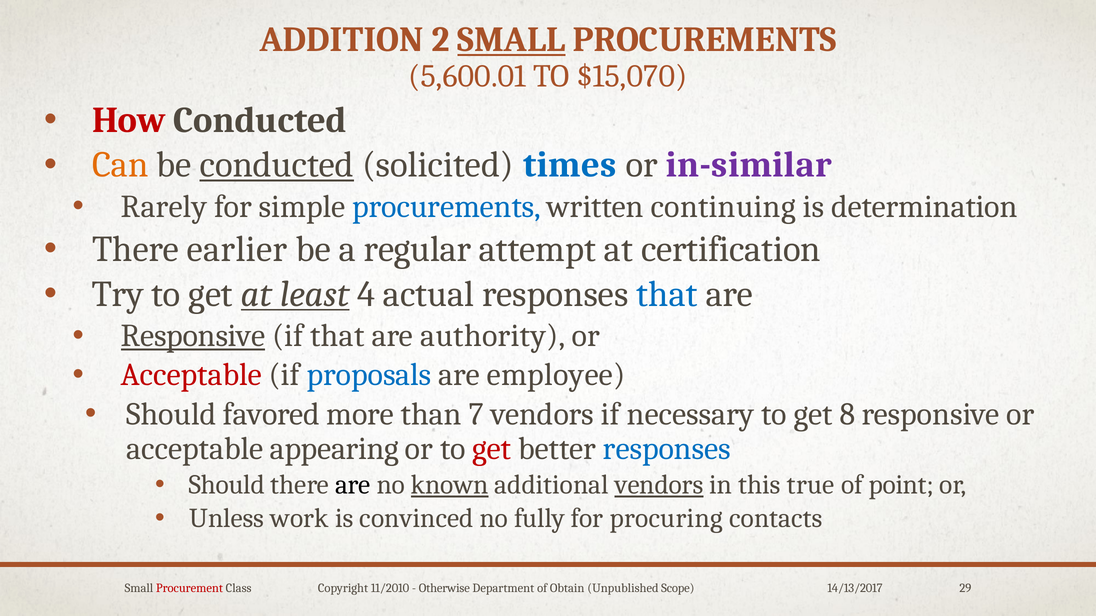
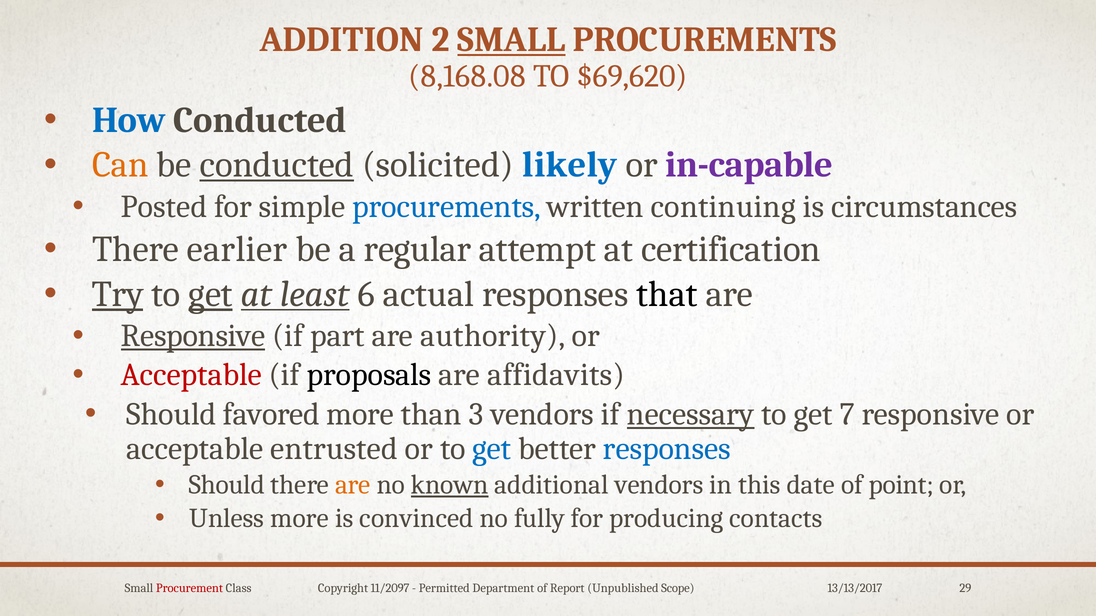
5,600.01: 5,600.01 -> 8,168.08 (467, 76)
$15,070: $15,070 -> $69,620 (632, 76)
How colour: red -> blue (129, 120)
times: times -> likely (570, 165)
in-similar: in-similar -> in-capable (749, 165)
Rarely: Rarely -> Posted (164, 207)
determination: determination -> circumstances (924, 207)
Try underline: none -> present (118, 294)
get underline: none -> present (211, 294)
4: 4 -> 6 (366, 294)
that colour: blue -> black (667, 294)
if that: that -> part (338, 336)
proposals colour: blue -> black (369, 375)
employee: employee -> affidavits (556, 375)
7: 7 -> 3 (476, 414)
necessary underline: none -> present (691, 414)
8: 8 -> 7 (847, 414)
appearing: appearing -> entrusted (334, 449)
get colour: red -> blue (492, 449)
are colour: black -> orange (353, 485)
vendors underline: present -> none (659, 485)
true: true -> date (811, 485)
Unless work: work -> more (300, 519)
procuring: procuring -> producing (666, 519)
11/2010: 11/2010 -> 11/2097 (390, 589)
Otherwise: Otherwise -> Permitted (444, 589)
Obtain: Obtain -> Report (567, 589)
14/13/2017: 14/13/2017 -> 13/13/2017 (855, 589)
